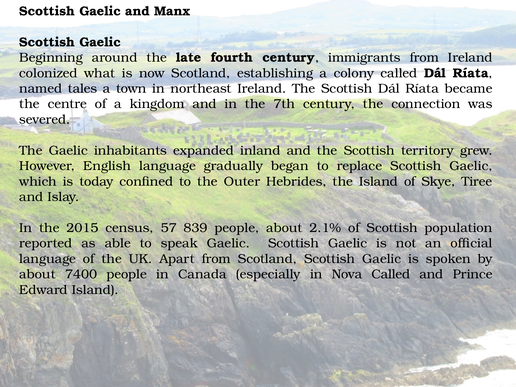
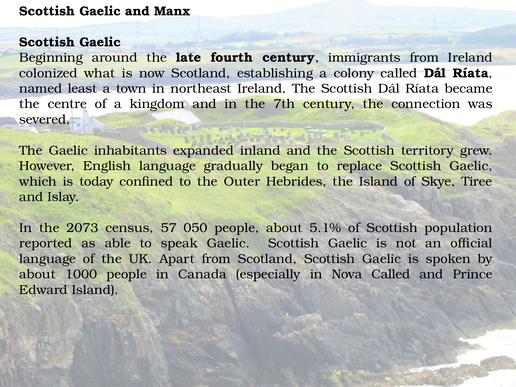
tales: tales -> least (82, 89)
2015: 2015 -> 2073 (82, 228)
839: 839 -> 050 (196, 228)
2.1%: 2.1% -> 5.1% (325, 228)
7400: 7400 -> 1000 (81, 274)
